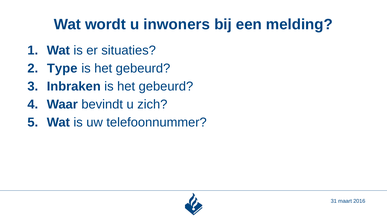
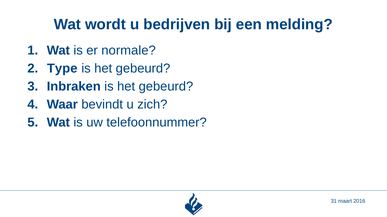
inwoners: inwoners -> bedrijven (177, 24)
situaties: situaties -> normale (129, 50)
